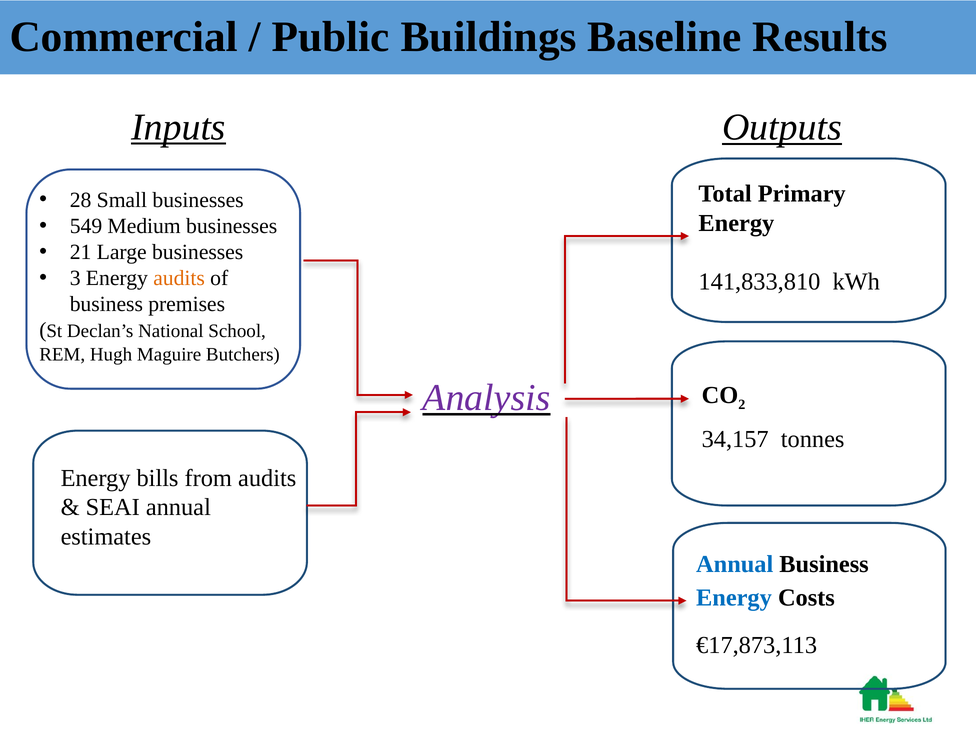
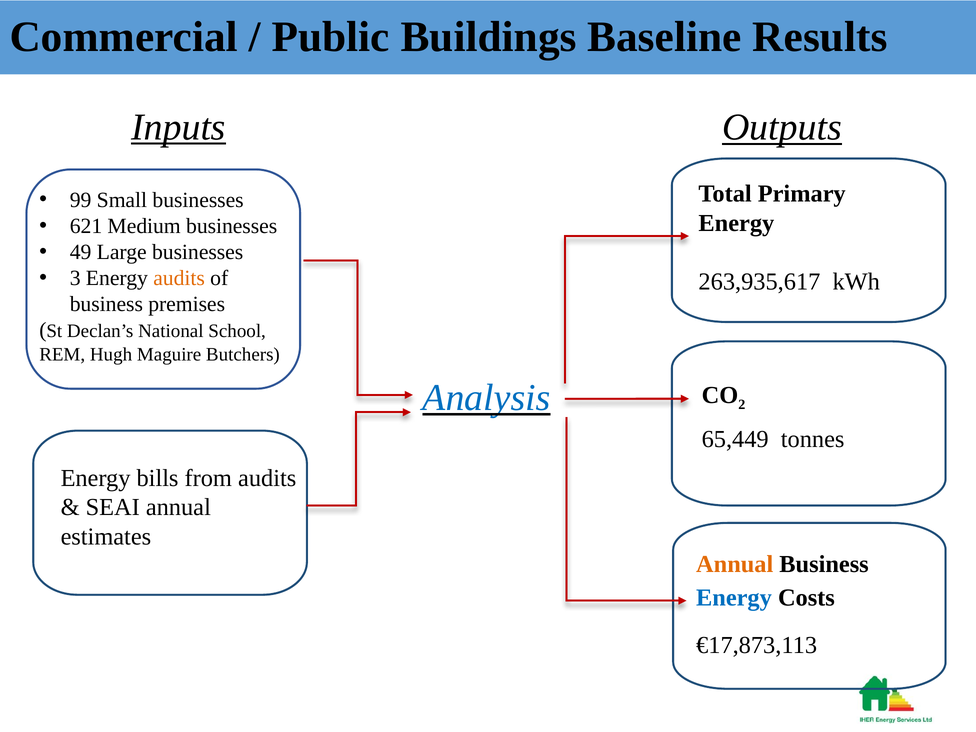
28: 28 -> 99 (81, 200)
549: 549 -> 621 (86, 226)
21: 21 -> 49 (81, 252)
141,833,810: 141,833,810 -> 263,935,617 (759, 282)
Analysis colour: purple -> blue (487, 398)
34,157: 34,157 -> 65,449 (735, 439)
Annual colour: blue -> orange (735, 564)
